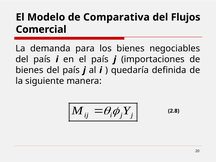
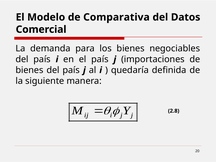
Flujos: Flujos -> Datos (186, 17)
